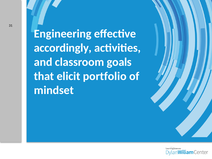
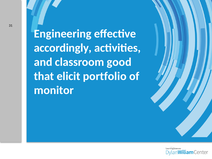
goals: goals -> good (119, 62)
mindset: mindset -> monitor (54, 90)
